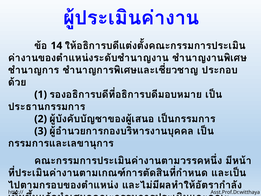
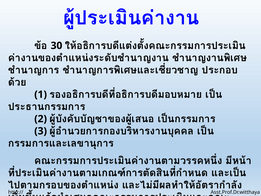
14: 14 -> 30 (56, 46)
